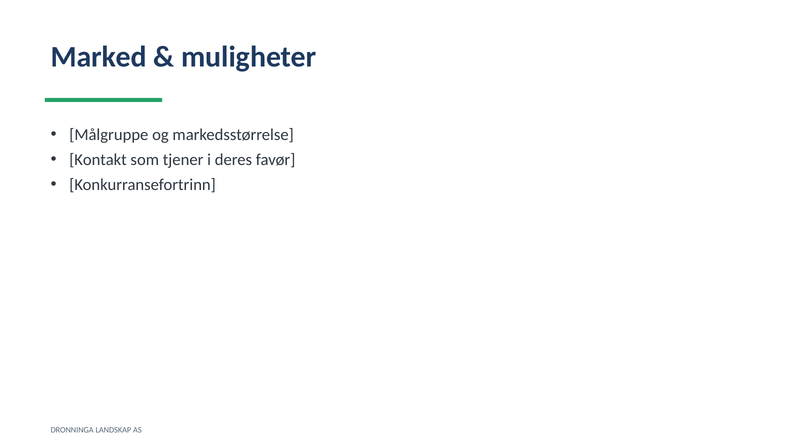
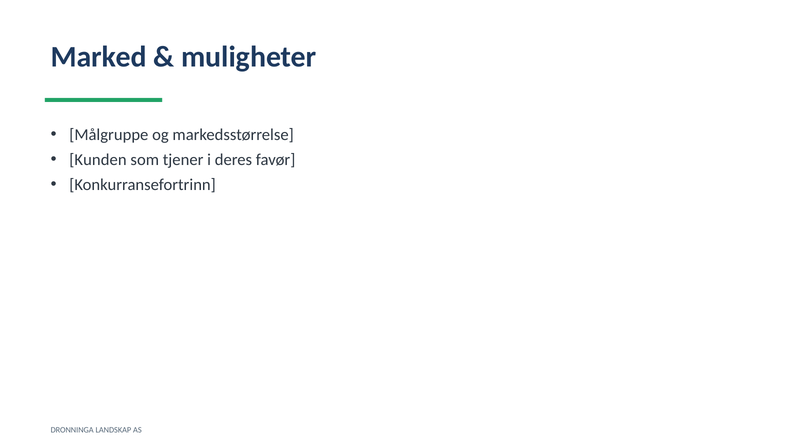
Kontakt: Kontakt -> Kunden (98, 160)
